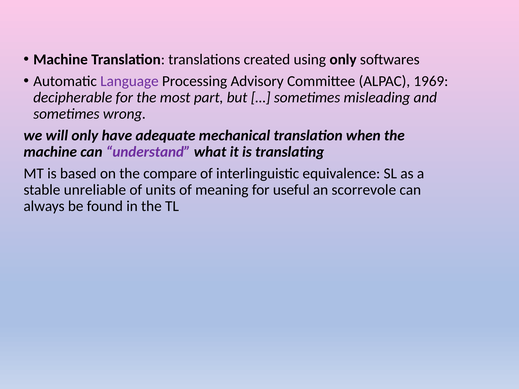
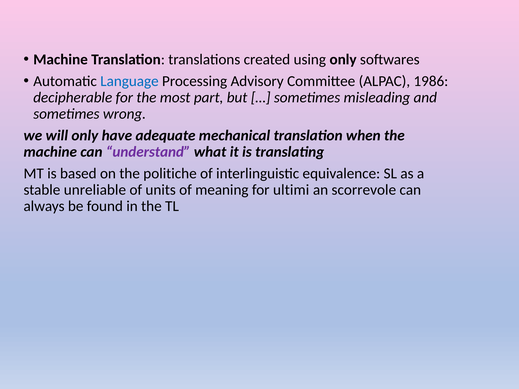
Language colour: purple -> blue (129, 81)
1969: 1969 -> 1986 (431, 81)
compare: compare -> politiche (170, 174)
useful: useful -> ultimi (291, 190)
